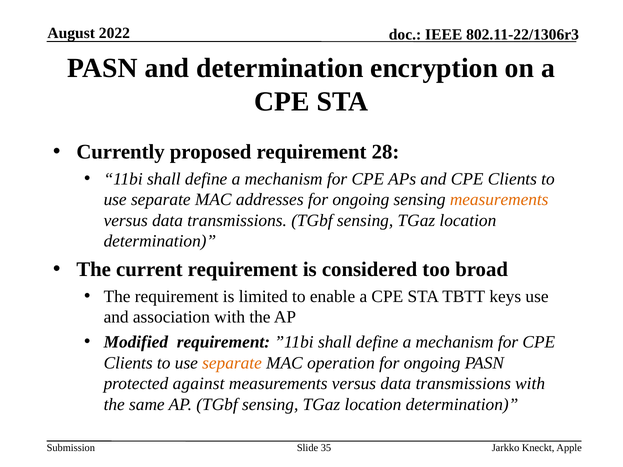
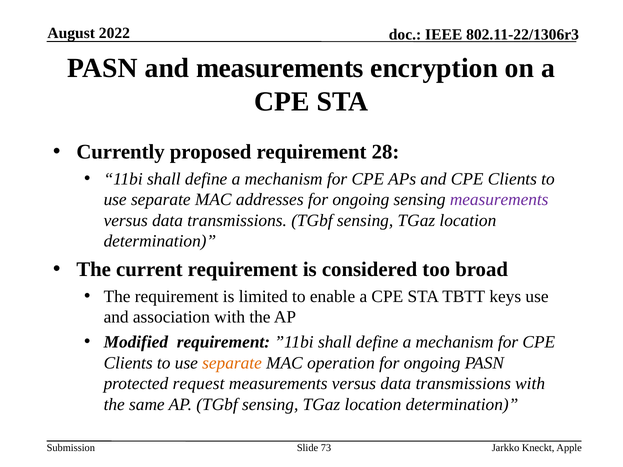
and determination: determination -> measurements (280, 68)
measurements colour: orange -> purple (499, 200)
against: against -> request (199, 384)
35: 35 -> 73 (326, 448)
